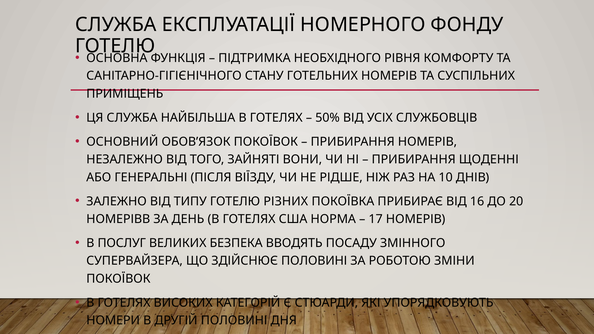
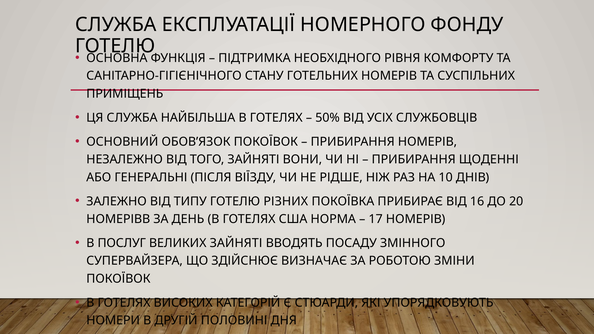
ВЕЛИКИХ БЕЗПЕКА: БЕЗПЕКА -> ЗАЙНЯТІ (236, 243)
ЗДІЙСНЮЄ ПОЛОВИНІ: ПОЛОВИНІ -> ВИЗНАЧАЄ (314, 261)
